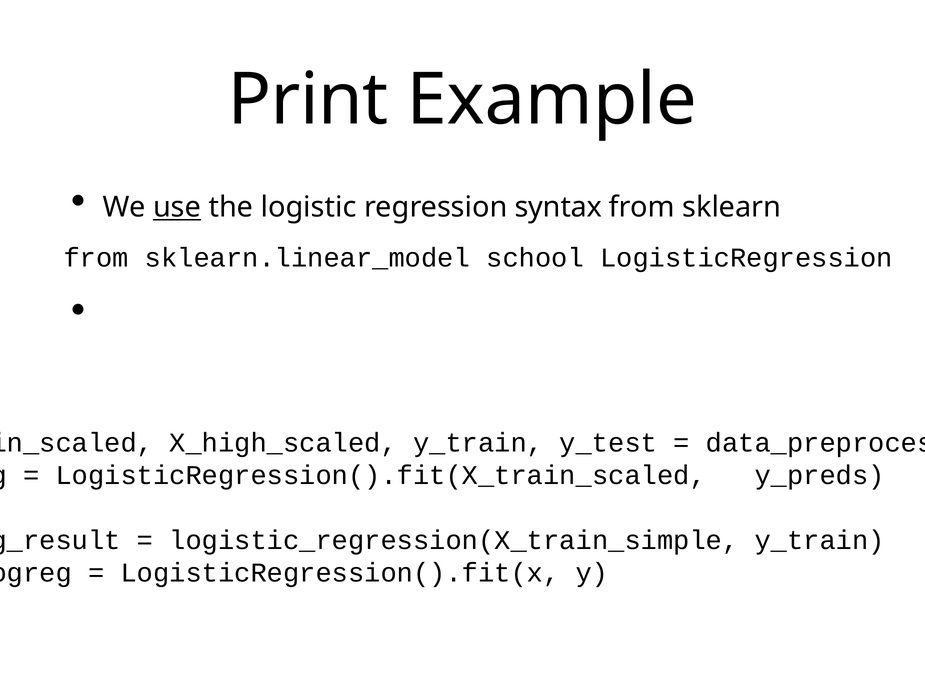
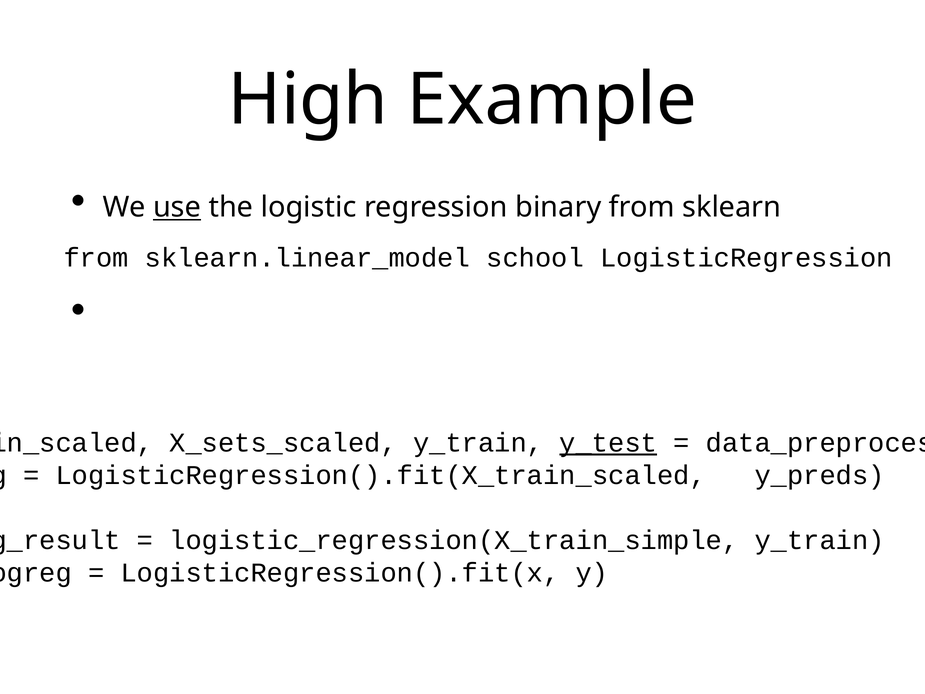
Print: Print -> High (308, 100)
syntax: syntax -> binary (558, 207)
X_high_scaled: X_high_scaled -> X_sets_scaled (283, 443)
y_test underline: none -> present (608, 443)
